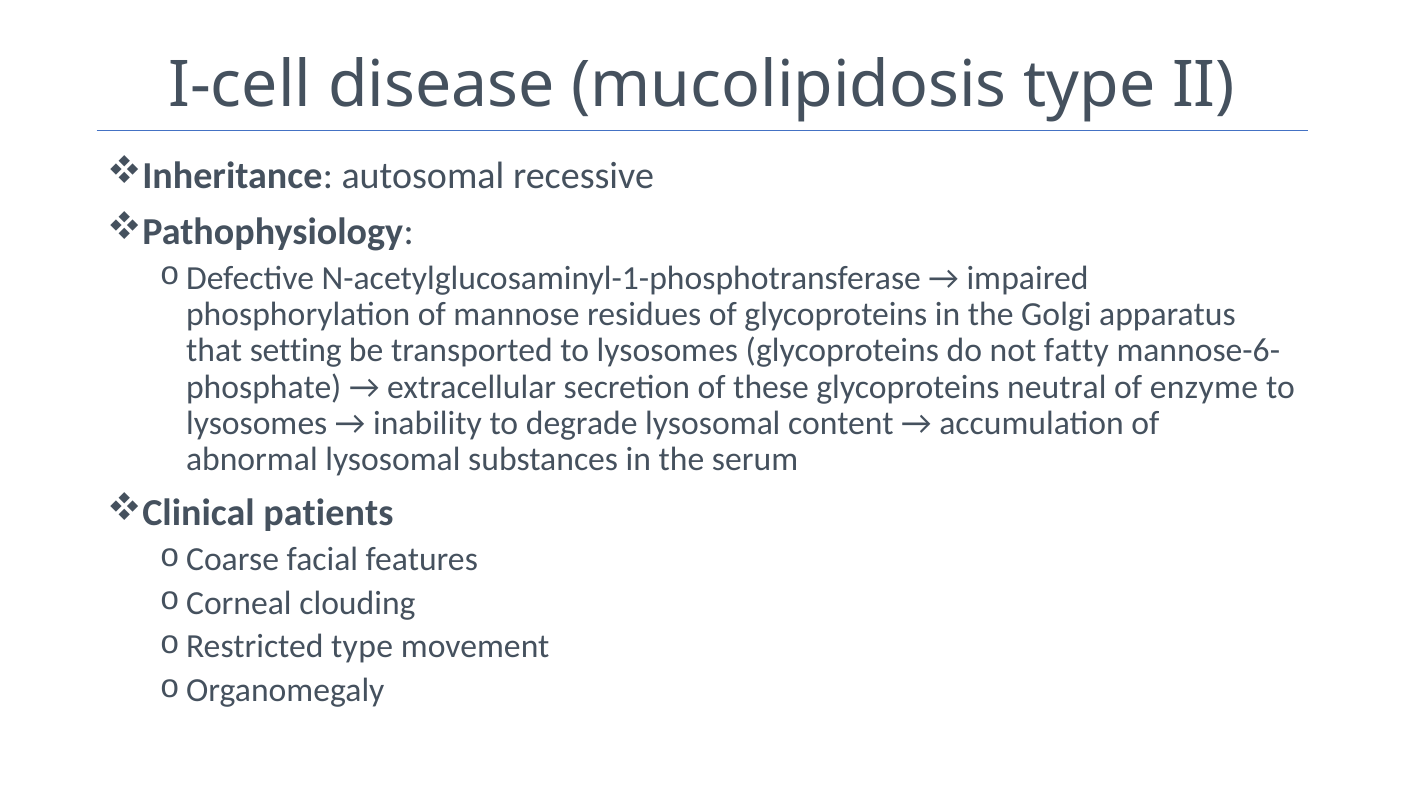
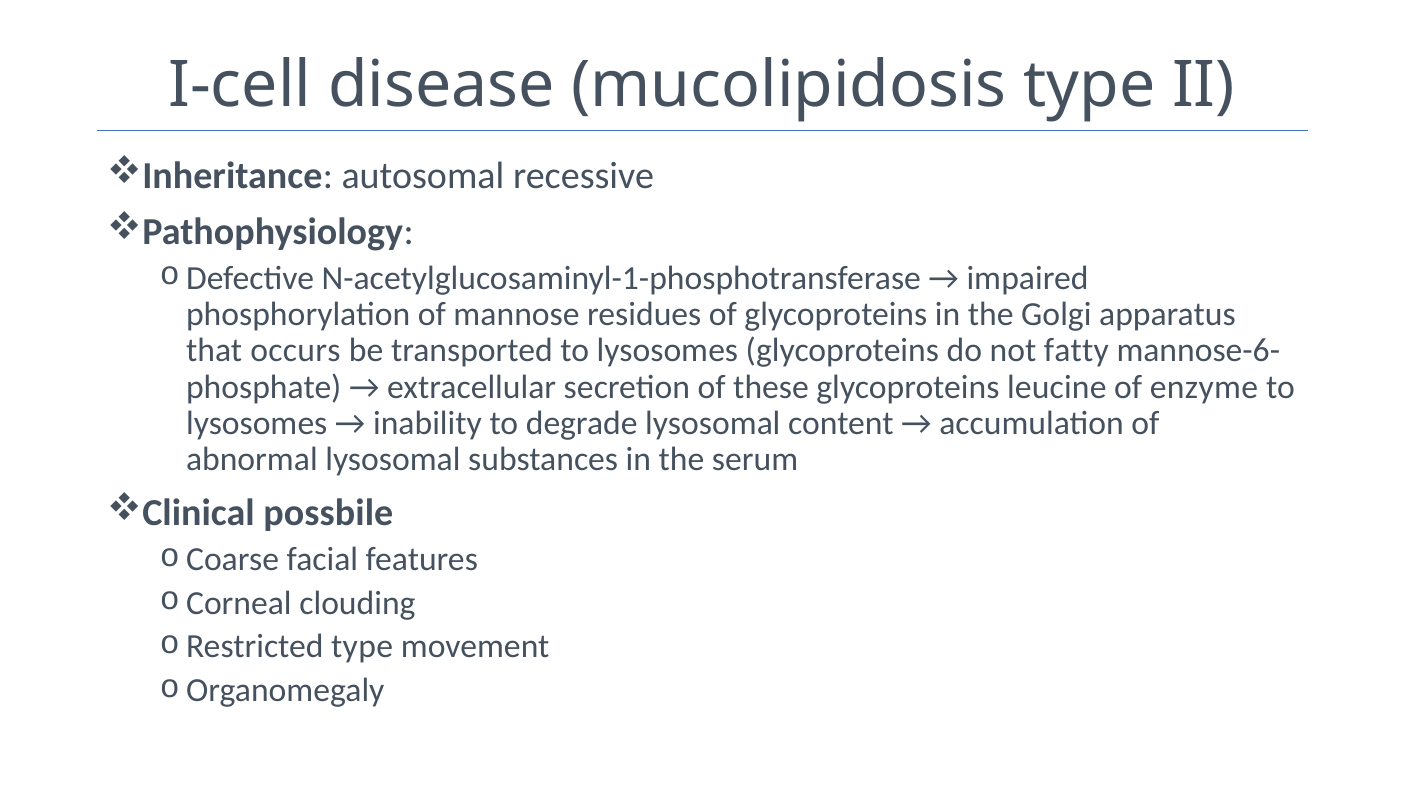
setting: setting -> occurs (295, 350)
neutral: neutral -> leucine (1057, 387)
patients: patients -> possbile (328, 513)
